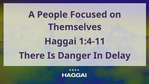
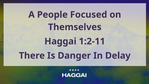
1:4-11: 1:4-11 -> 1:2-11 (92, 41)
